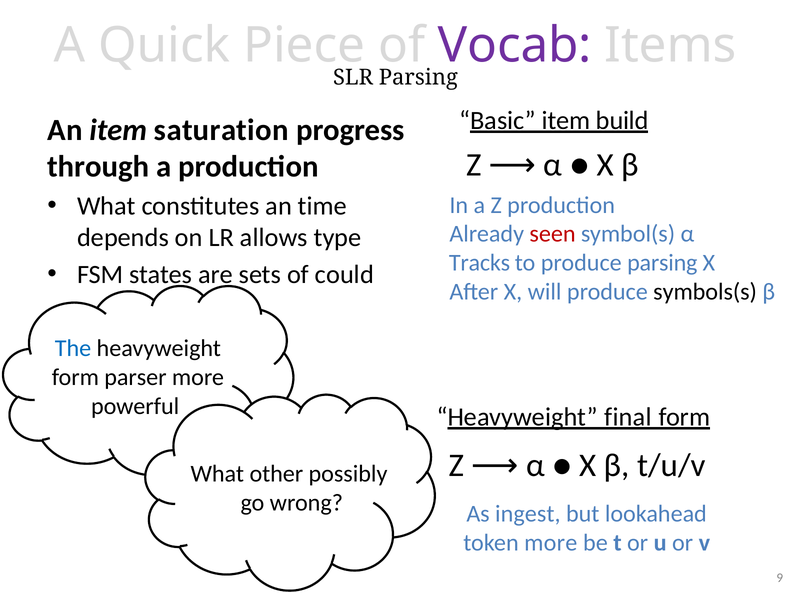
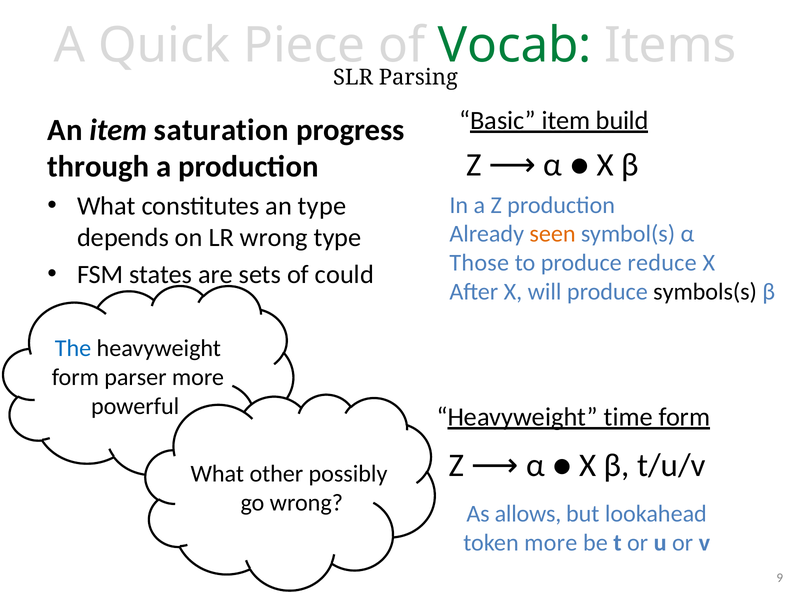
Vocab colour: purple -> green (515, 45)
an time: time -> type (322, 206)
seen colour: red -> orange (553, 234)
LR allows: allows -> wrong (274, 238)
Tracks: Tracks -> Those (479, 263)
produce parsing: parsing -> reduce (662, 263)
final: final -> time (628, 417)
ingest: ingest -> allows (528, 514)
